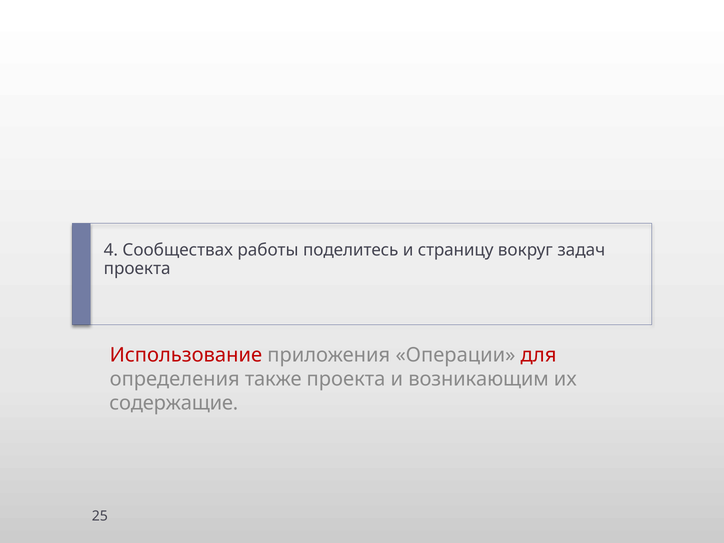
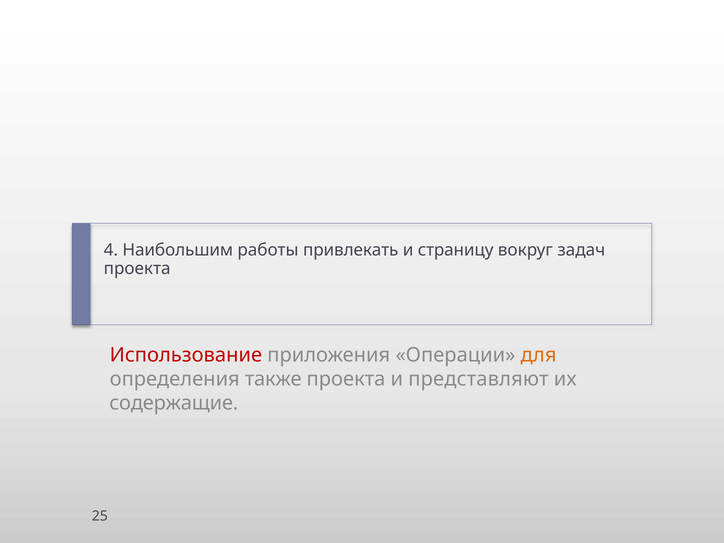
Сообществах: Сообществах -> Наибольшим (178, 250)
поделитесь: поделитесь -> привлекать (351, 250)
для colour: red -> orange (539, 355)
возникающим: возникающим -> представляют (478, 379)
